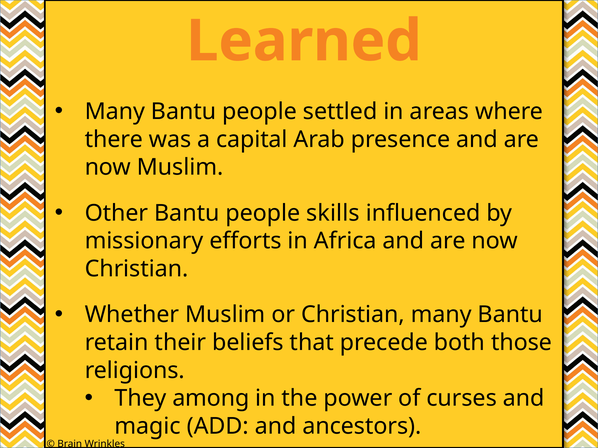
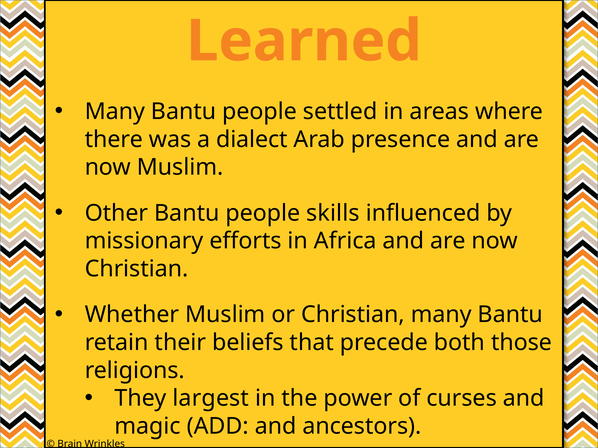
capital: capital -> dialect (252, 140)
among: among -> largest (211, 399)
